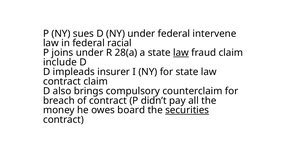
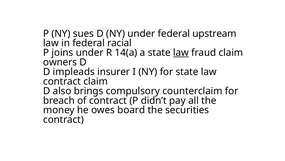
intervene: intervene -> upstream (215, 33)
28(a: 28(a -> 14(a (126, 52)
include: include -> owners (60, 62)
securities underline: present -> none (187, 110)
